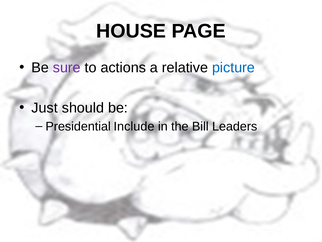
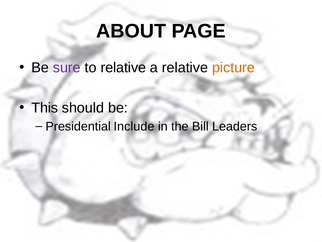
HOUSE: HOUSE -> ABOUT (131, 31)
to actions: actions -> relative (123, 68)
picture colour: blue -> orange (233, 68)
Just: Just -> This (45, 108)
